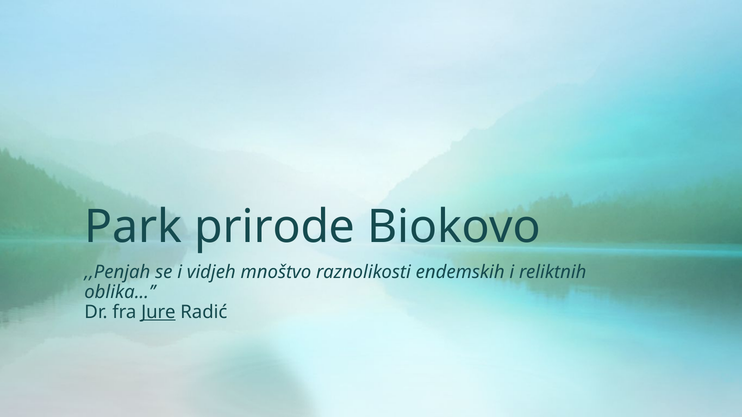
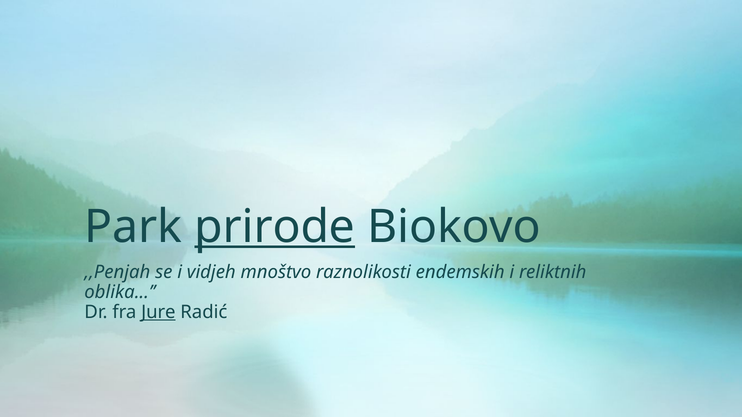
prirode underline: none -> present (275, 227)
